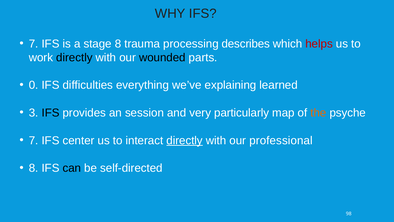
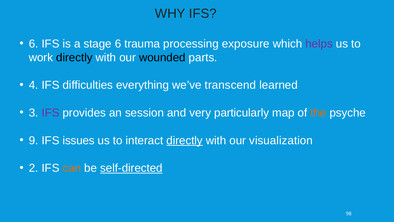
7: 7 -> 6 (34, 44)
stage 8: 8 -> 6 (118, 44)
describes: describes -> exposure (246, 44)
helps colour: red -> purple (319, 44)
0: 0 -> 4 (34, 85)
explaining: explaining -> transcend (230, 85)
IFS colour: black -> purple (50, 113)
7: 7 -> 9 (34, 140)
center: center -> issues (79, 140)
professional: professional -> visualization (281, 140)
8: 8 -> 2 (34, 168)
can colour: black -> orange (72, 168)
self-directed underline: none -> present (131, 168)
